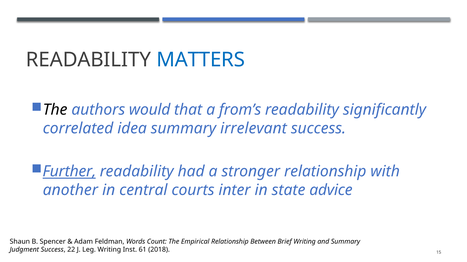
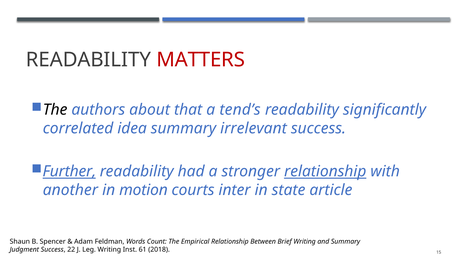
MATTERS colour: blue -> red (201, 60)
would: would -> about (150, 110)
from’s: from’s -> tend’s (240, 110)
relationship underline: none -> present (325, 172)
central: central -> motion (143, 191)
advice: advice -> article (331, 191)
